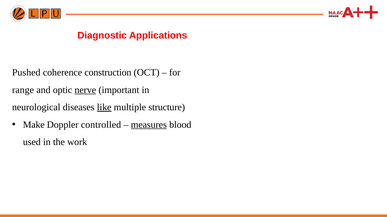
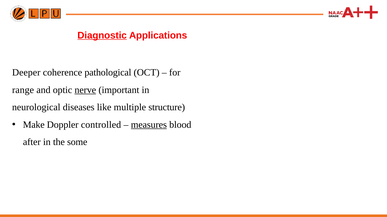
Diagnostic underline: none -> present (102, 36)
Pushed: Pushed -> Deeper (26, 73)
construction: construction -> pathological (108, 73)
like underline: present -> none (104, 108)
used: used -> after (32, 142)
work: work -> some (77, 142)
